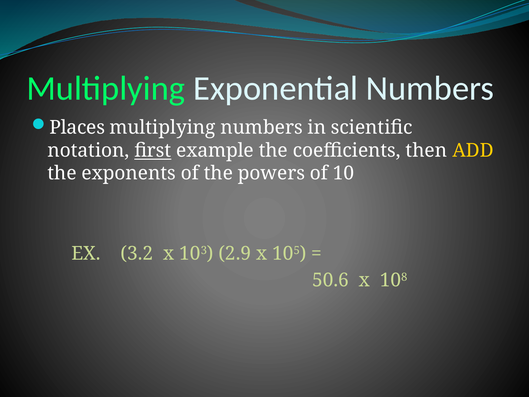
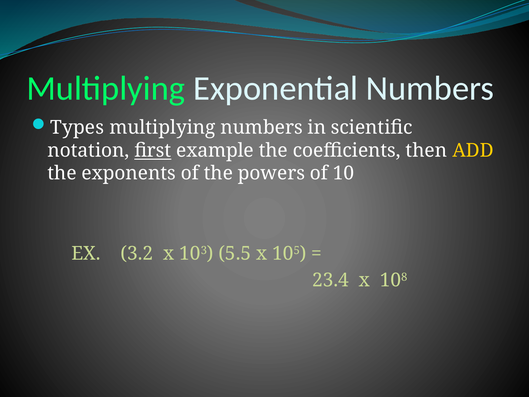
Places: Places -> Types (77, 127)
2.9: 2.9 -> 5.5 (235, 253)
50.6: 50.6 -> 23.4 (330, 280)
